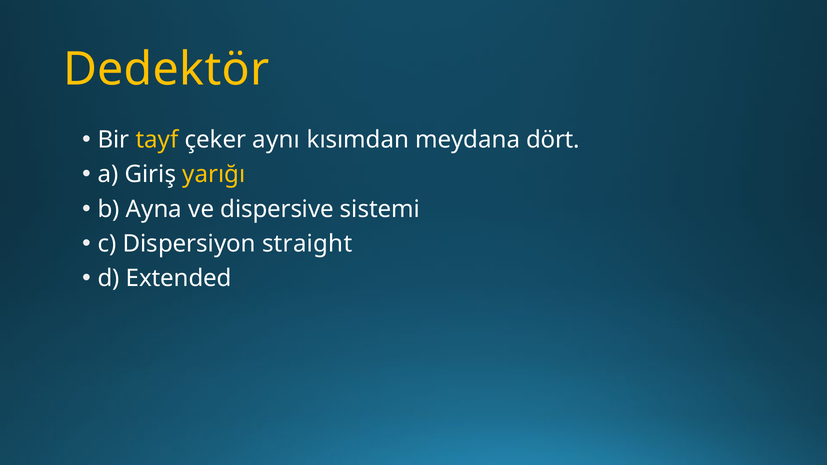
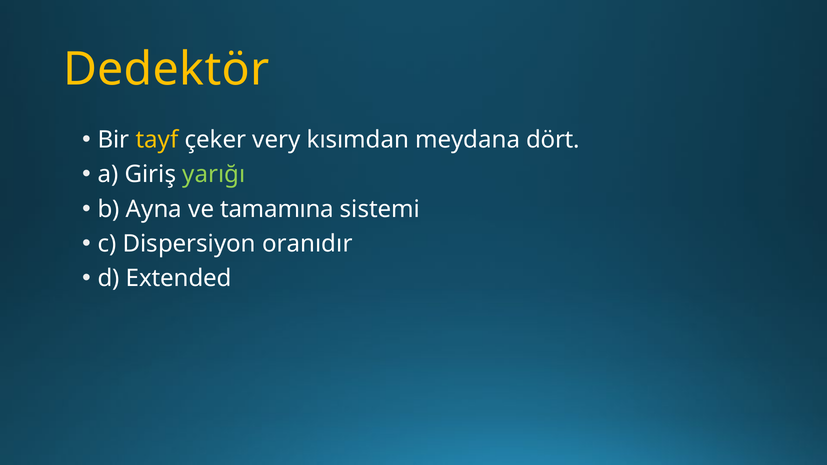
aynı: aynı -> very (276, 140)
yarığı colour: yellow -> light green (214, 174)
dispersive: dispersive -> tamamına (277, 209)
straight: straight -> oranıdır (307, 244)
